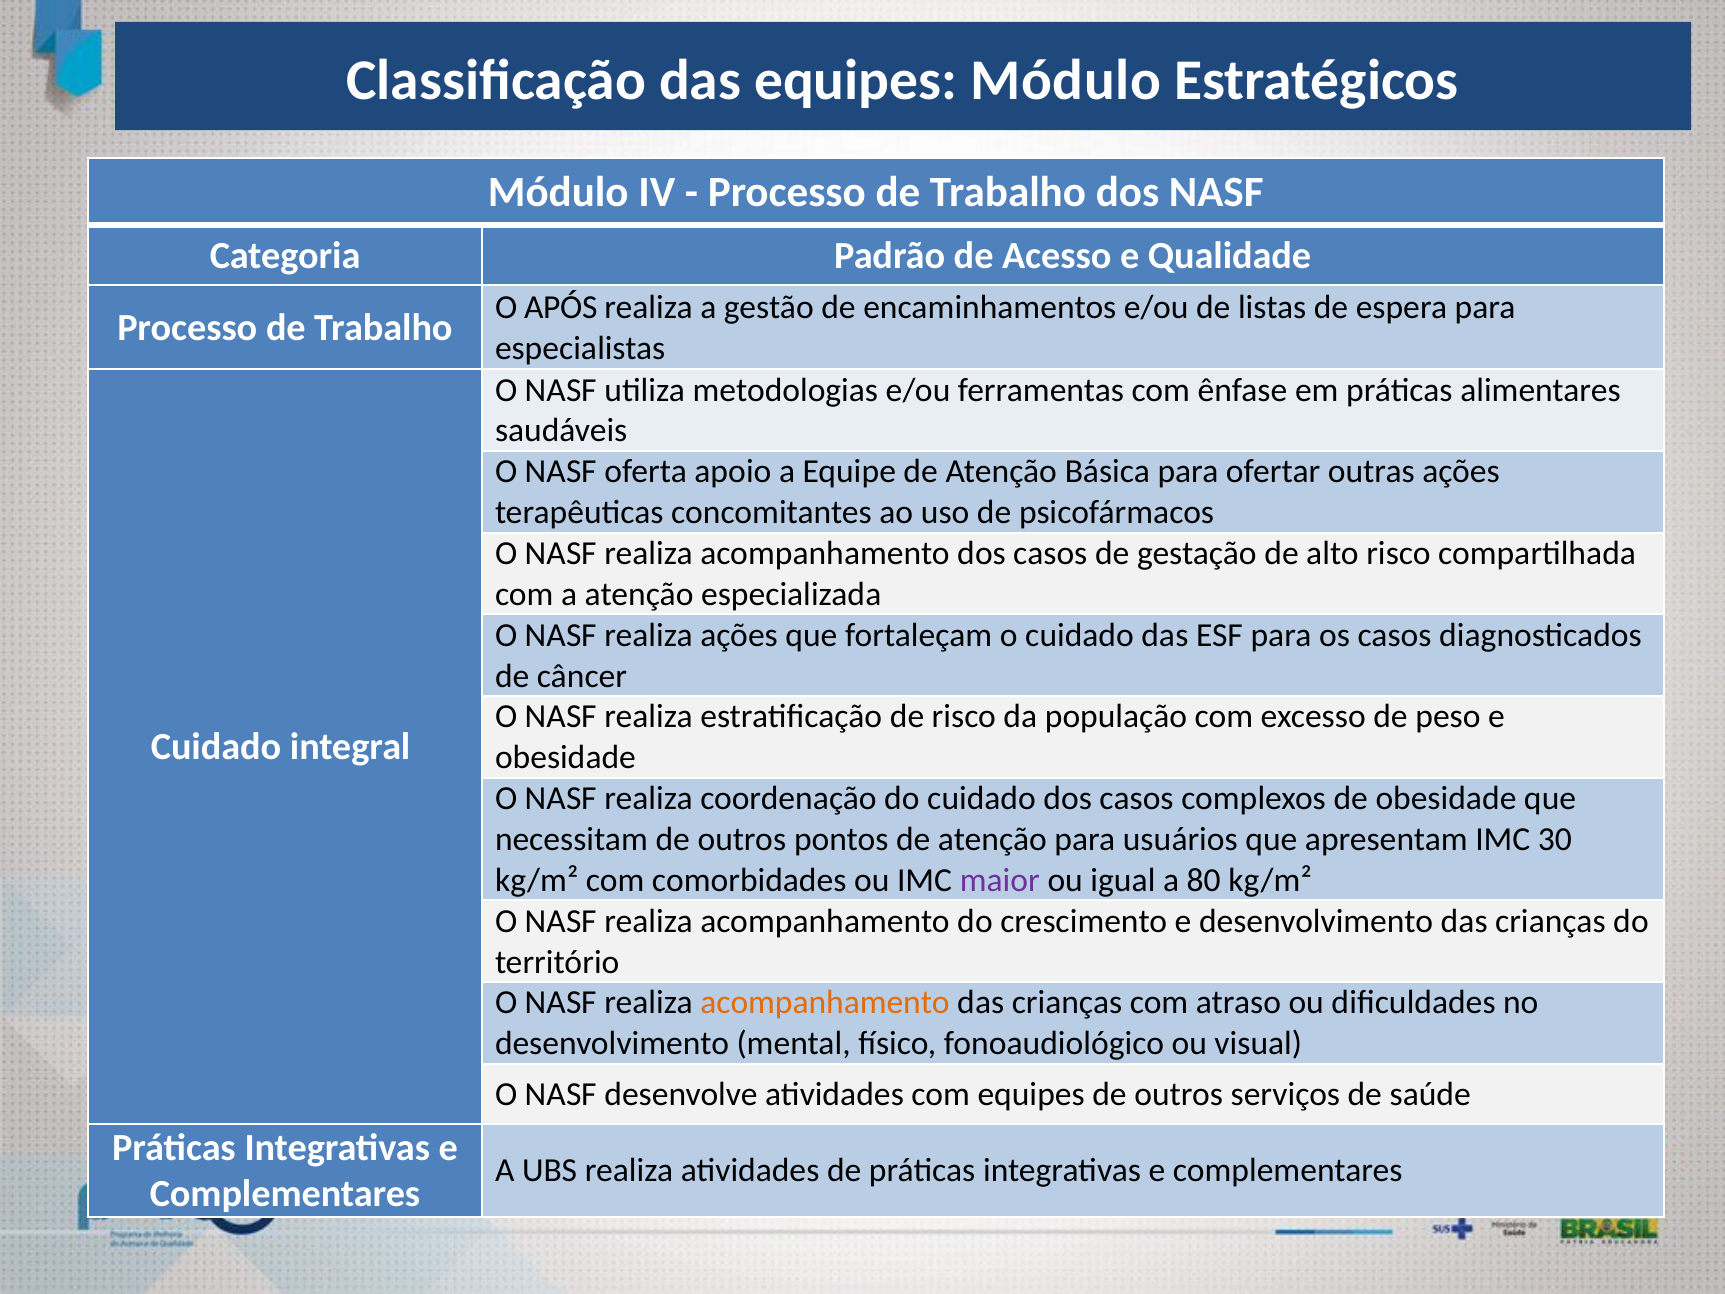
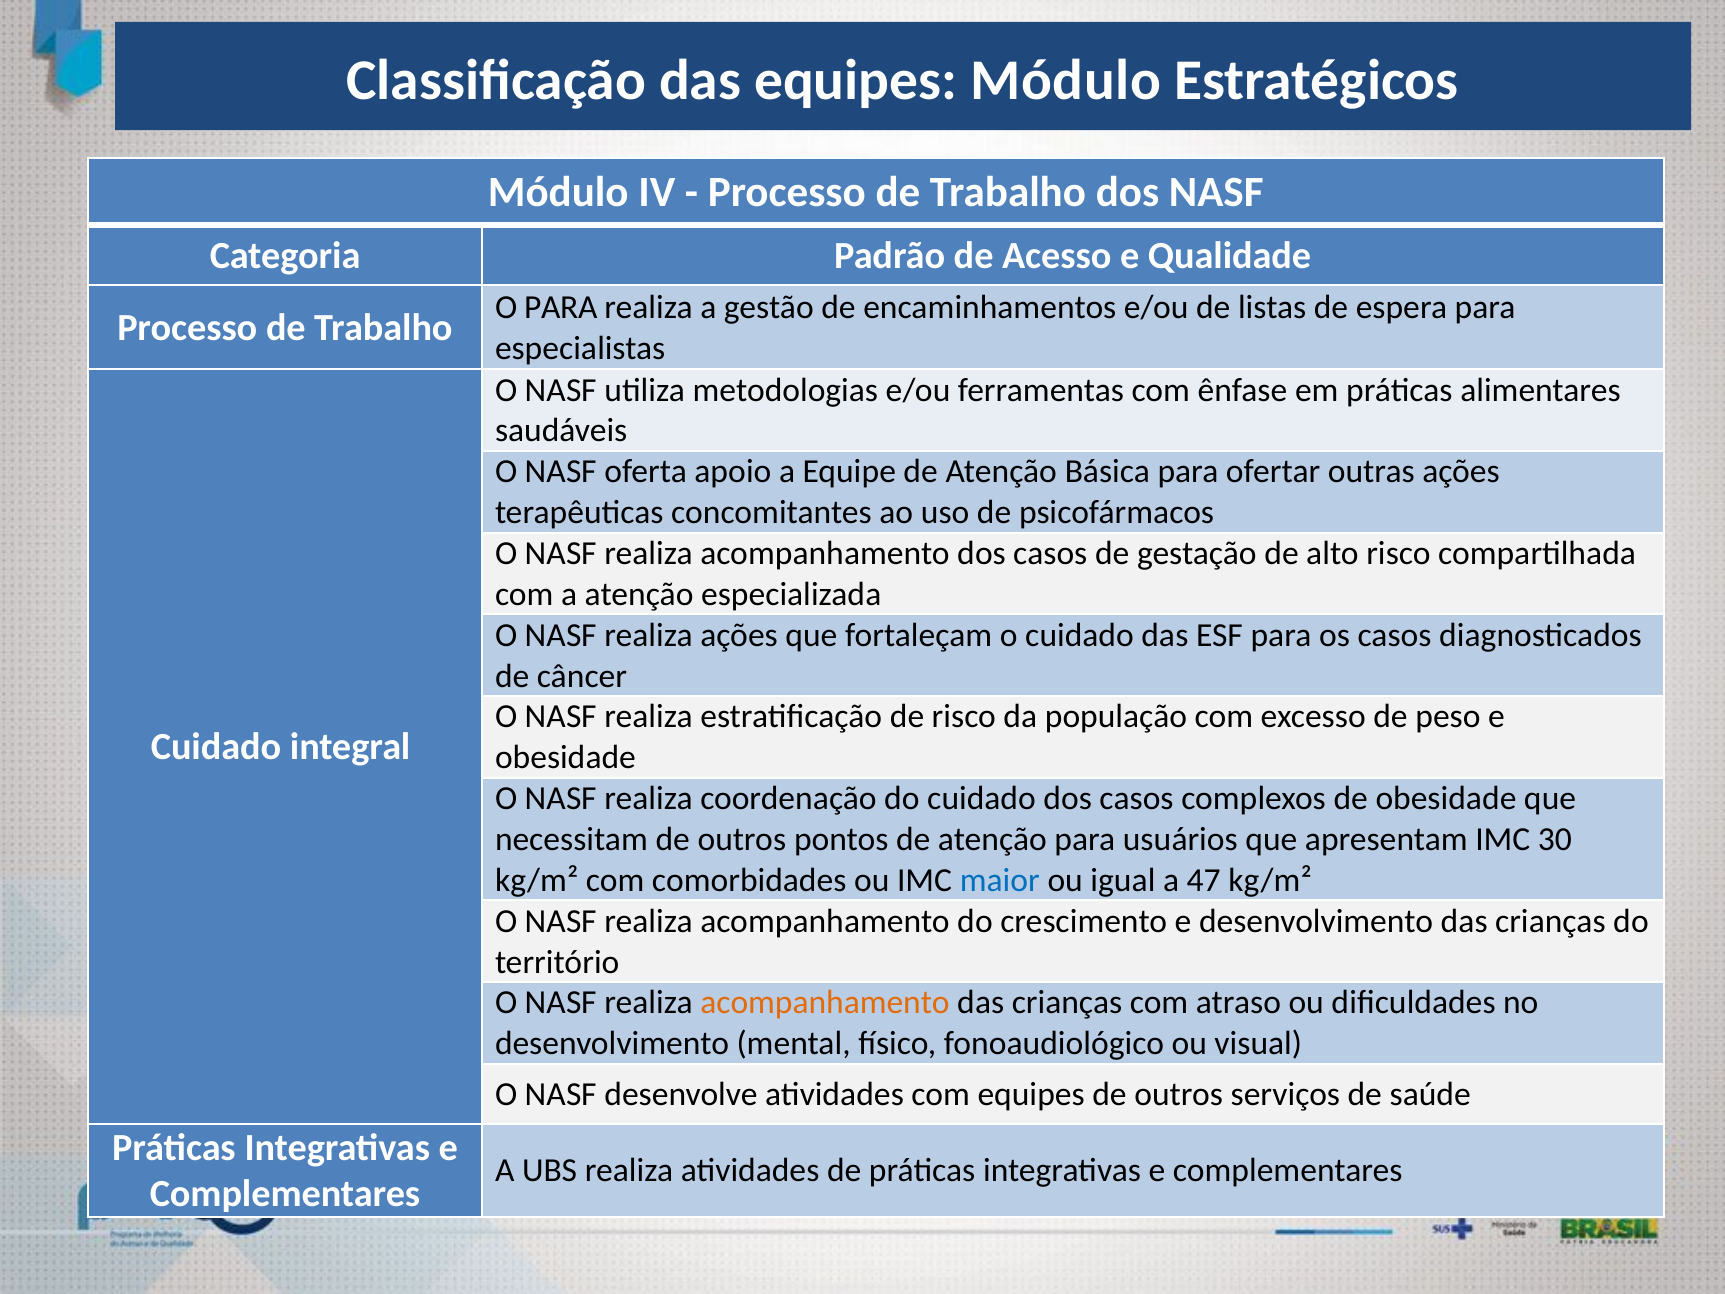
O APÓS: APÓS -> PARA (561, 307)
maior colour: purple -> blue (1000, 880)
80: 80 -> 47 (1204, 880)
